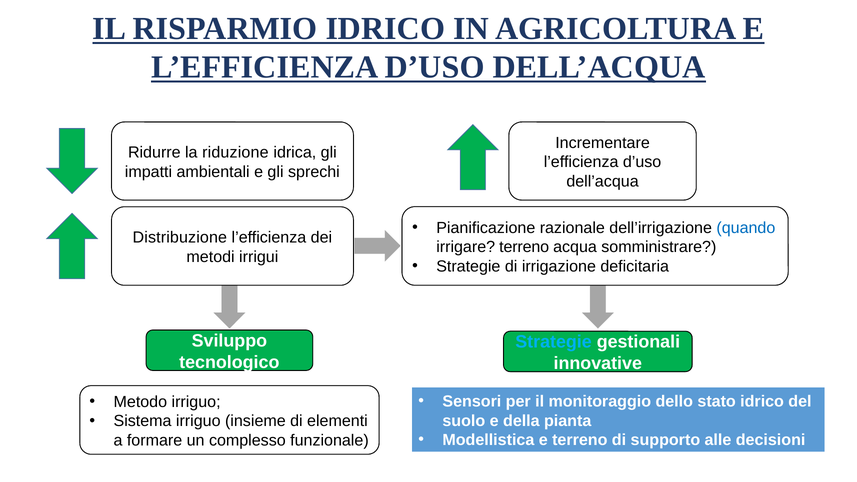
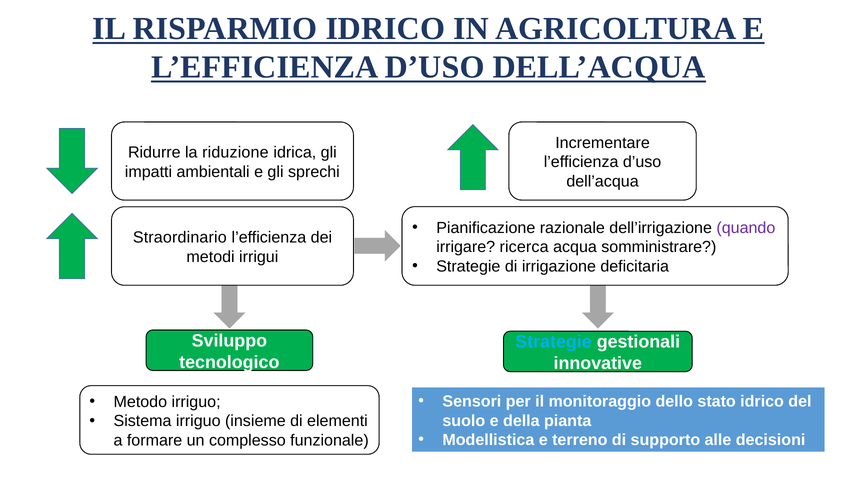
quando colour: blue -> purple (746, 228)
Distribuzione: Distribuzione -> Straordinario (180, 238)
irrigare terreno: terreno -> ricerca (524, 247)
